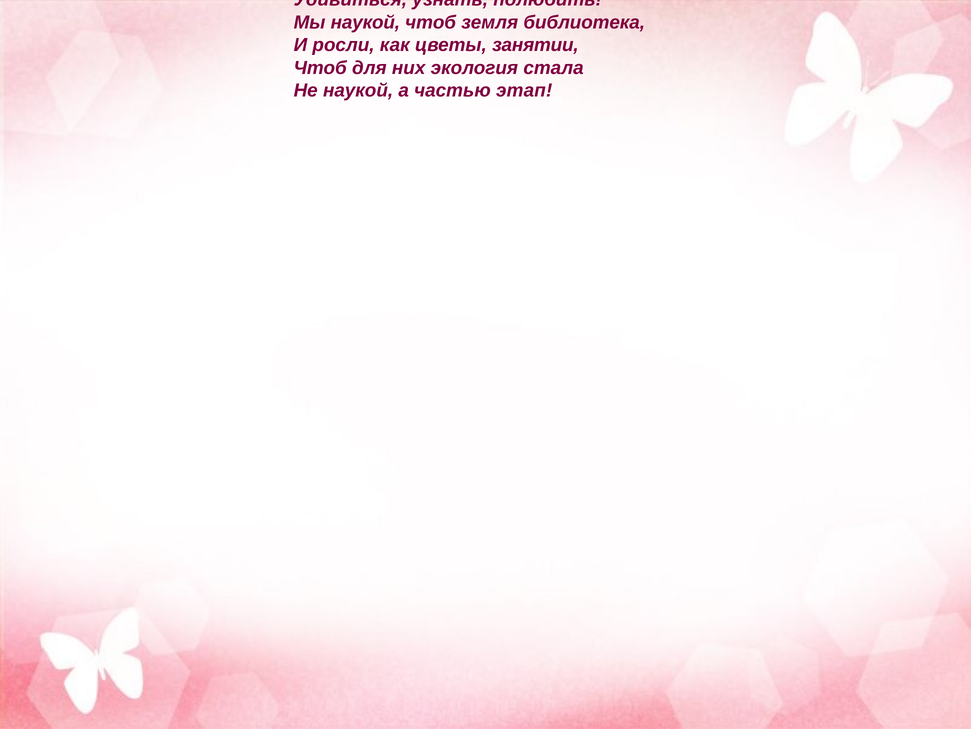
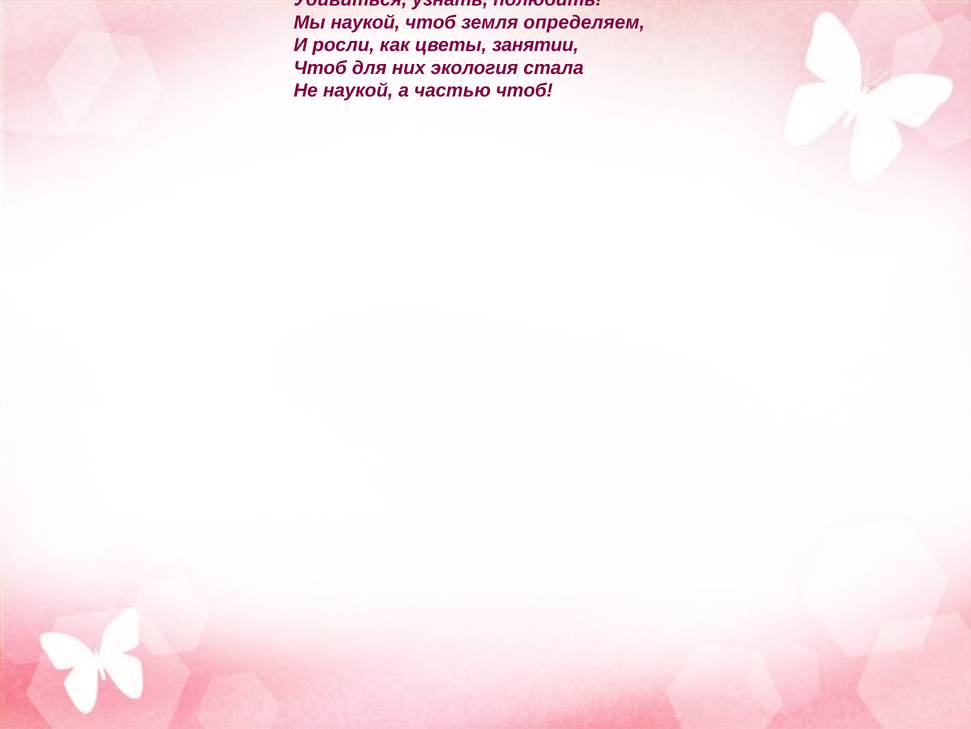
библиотека: библиотека -> определяем (584, 22)
частью этап: этап -> чтоб (524, 90)
